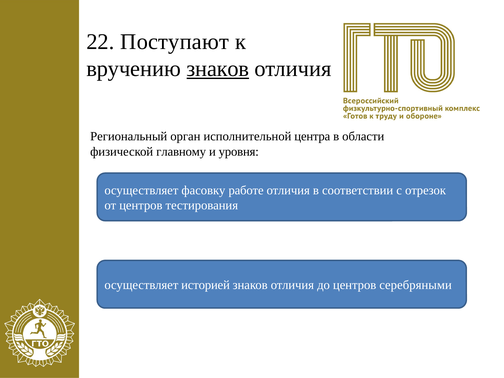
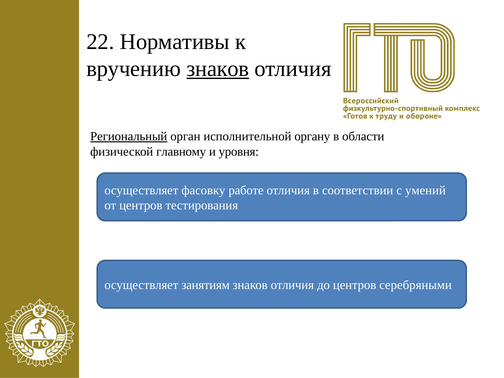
Поступают: Поступают -> Нормативы (175, 42)
Региональный underline: none -> present (129, 136)
центра: центра -> органу (312, 136)
отрезок: отрезок -> умений (425, 190)
историей: историей -> занятиям (206, 285)
